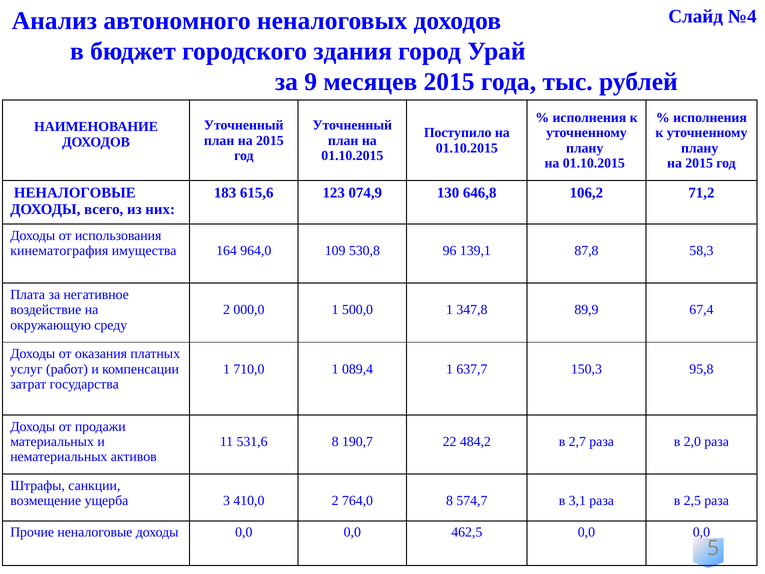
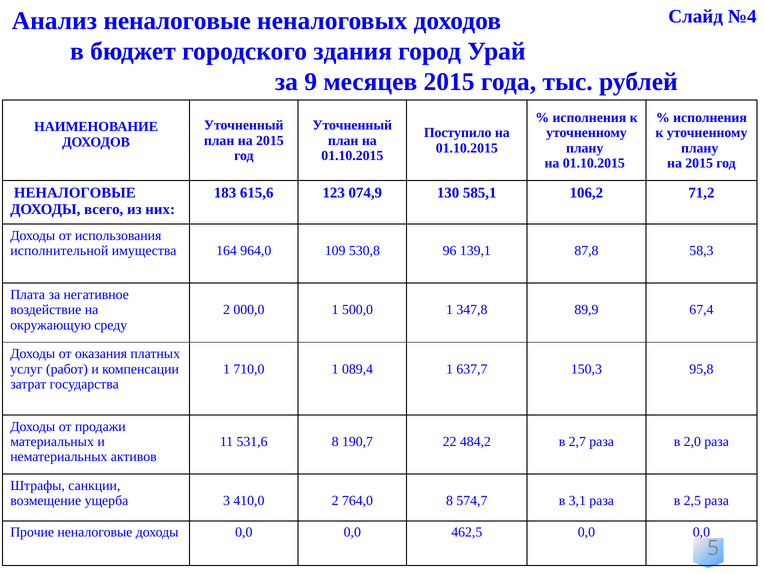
Анализ автономного: автономного -> неналоговые (177, 21)
646,8: 646,8 -> 585,1 (480, 193)
кинематография: кинематография -> исполнительной (59, 251)
